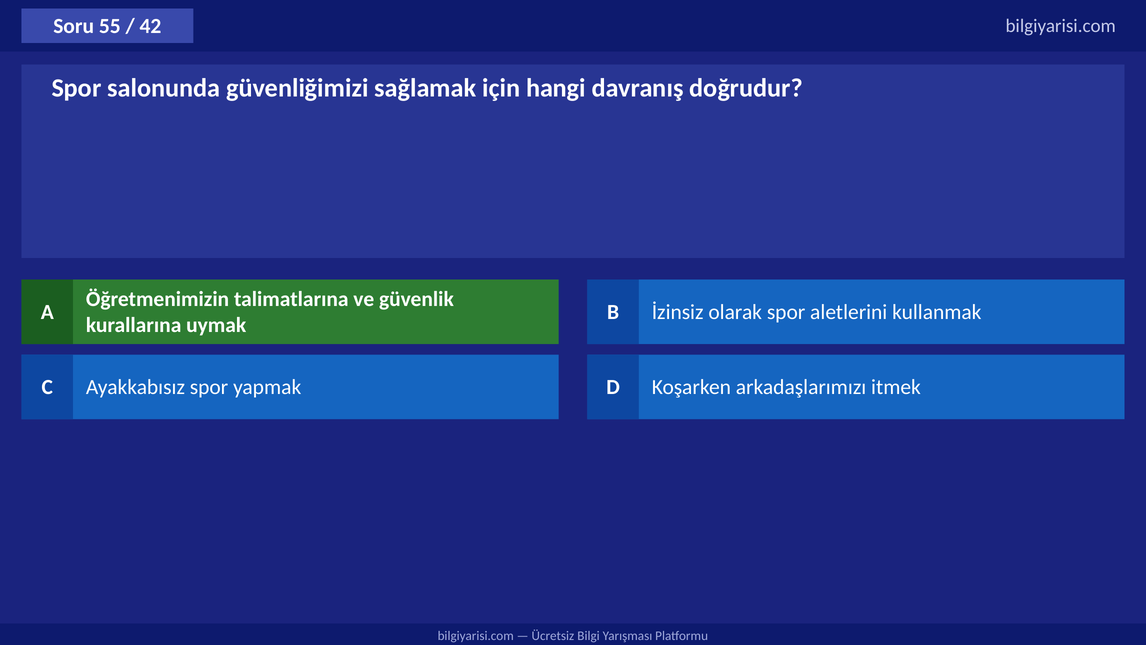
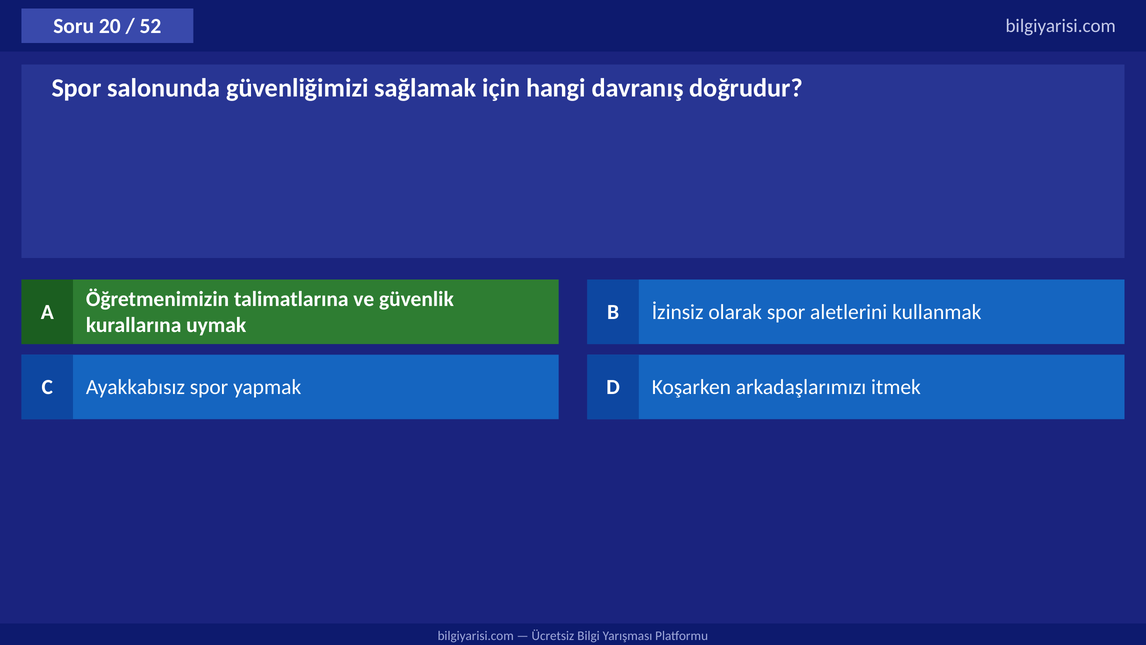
55: 55 -> 20 (110, 26)
42: 42 -> 52 (150, 26)
